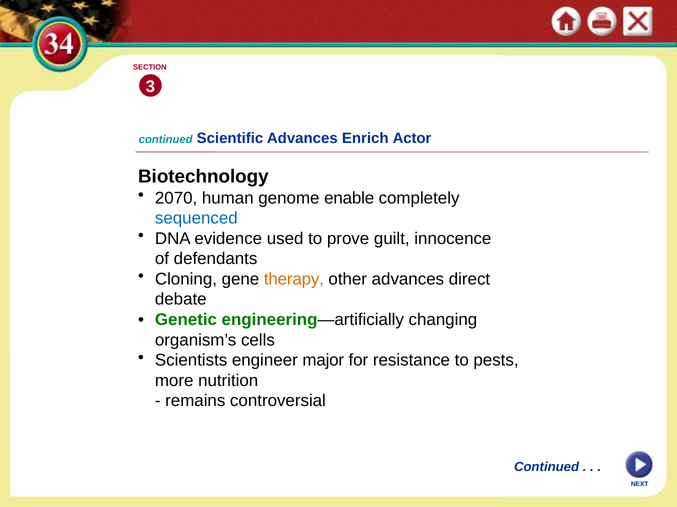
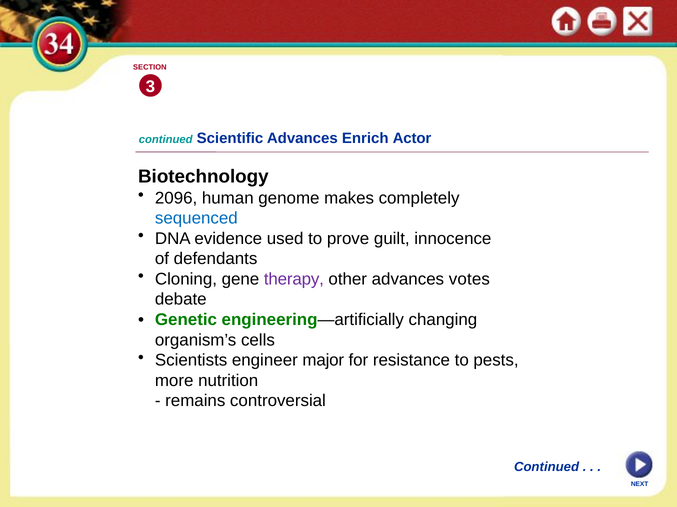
2070: 2070 -> 2096 (176, 198)
enable: enable -> makes (349, 198)
therapy colour: orange -> purple (294, 280)
direct: direct -> votes (469, 280)
